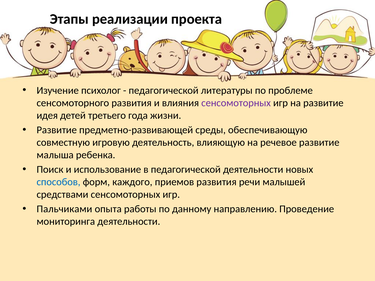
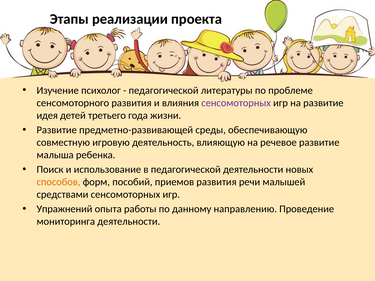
способов colour: blue -> orange (59, 182)
каждого: каждого -> пособий (132, 182)
Пальчиками: Пальчиками -> Упражнений (64, 209)
